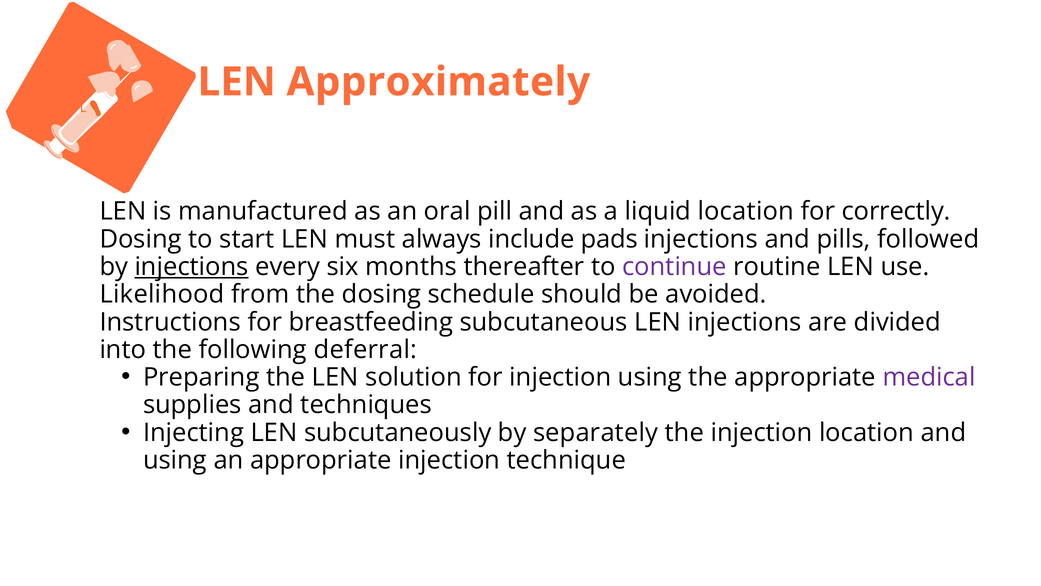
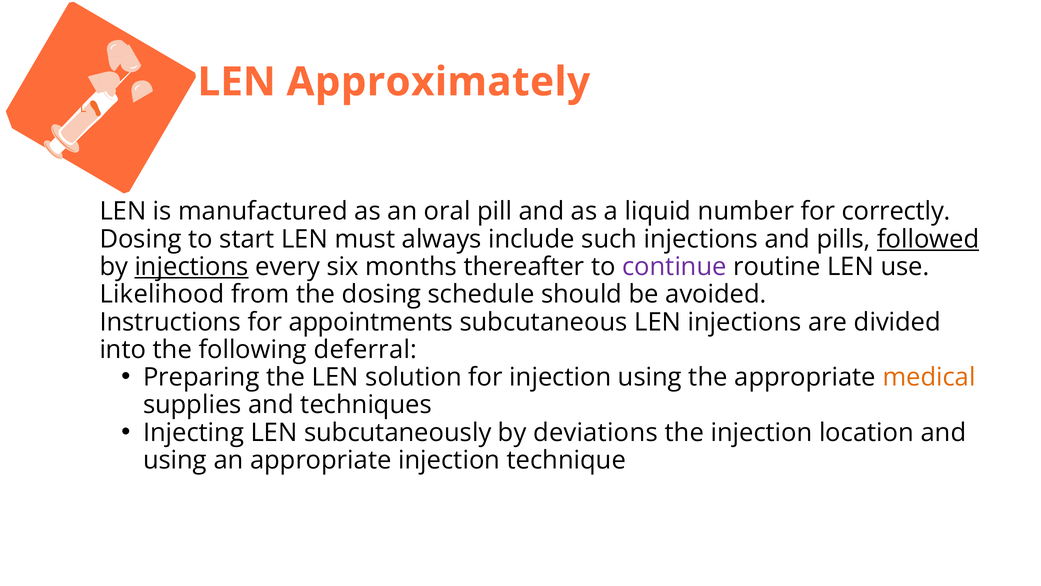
liquid location: location -> number (746, 211)
pads: pads -> such (609, 239)
followed underline: none -> present (928, 239)
breastfeeding: breastfeeding -> appointments (371, 322)
medical colour: purple -> orange (929, 377)
separately: separately -> deviations (595, 432)
